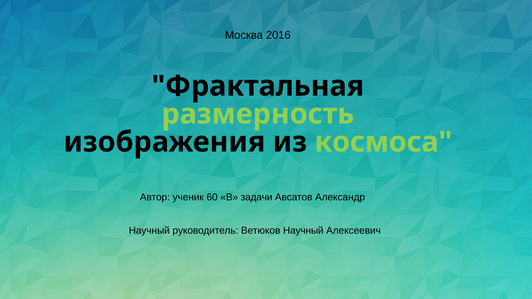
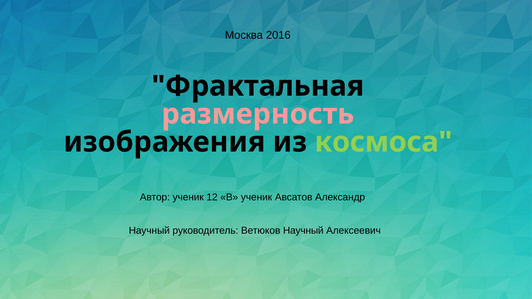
размерность colour: light green -> pink (258, 114)
60: 60 -> 12 (212, 197)
В задачи: задачи -> ученик (257, 197)
